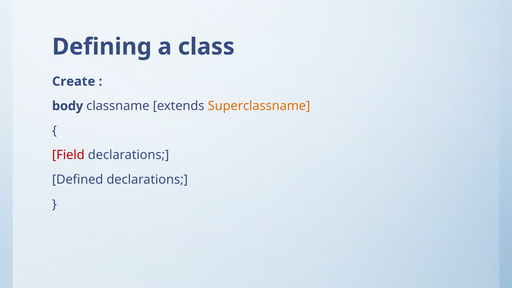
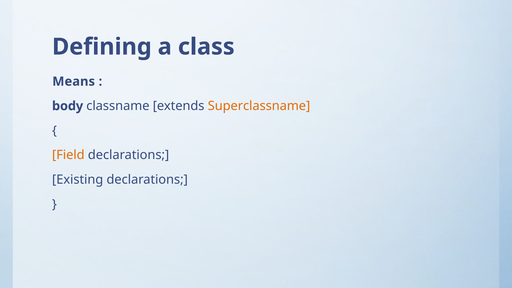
Create: Create -> Means (74, 81)
Field colour: red -> orange (68, 155)
Defined: Defined -> Existing (78, 180)
